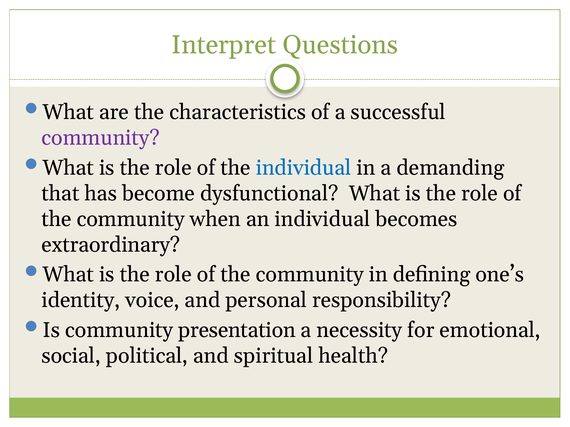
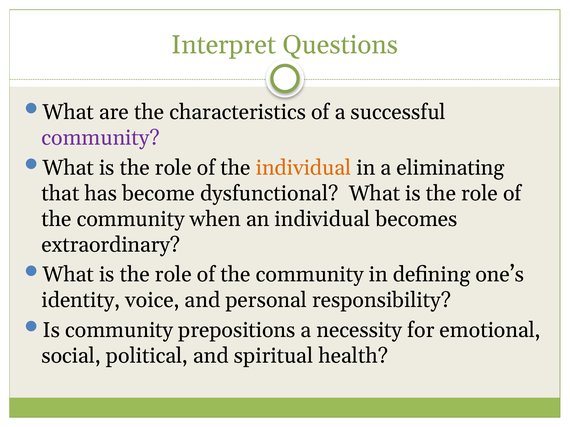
individual colour: blue -> orange (304, 168)
demanding: demanding -> eliminating (450, 168)
presentation: presentation -> prepositions (237, 331)
